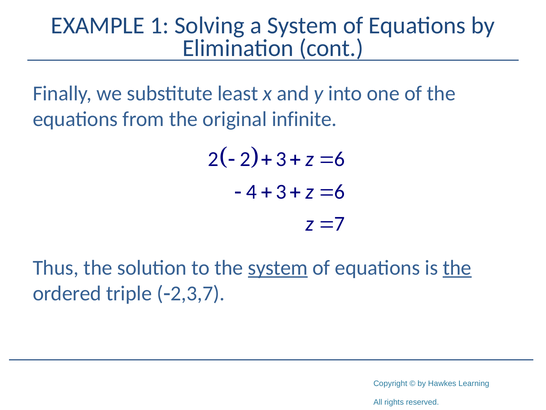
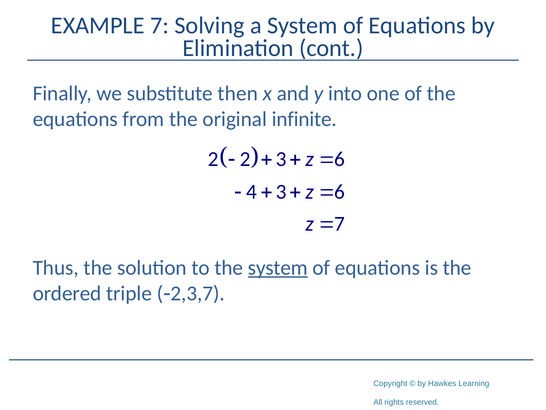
EXAMPLE 1: 1 -> 7 (160, 25)
least: least -> then (238, 93)
the underline: present -> none (457, 268)
